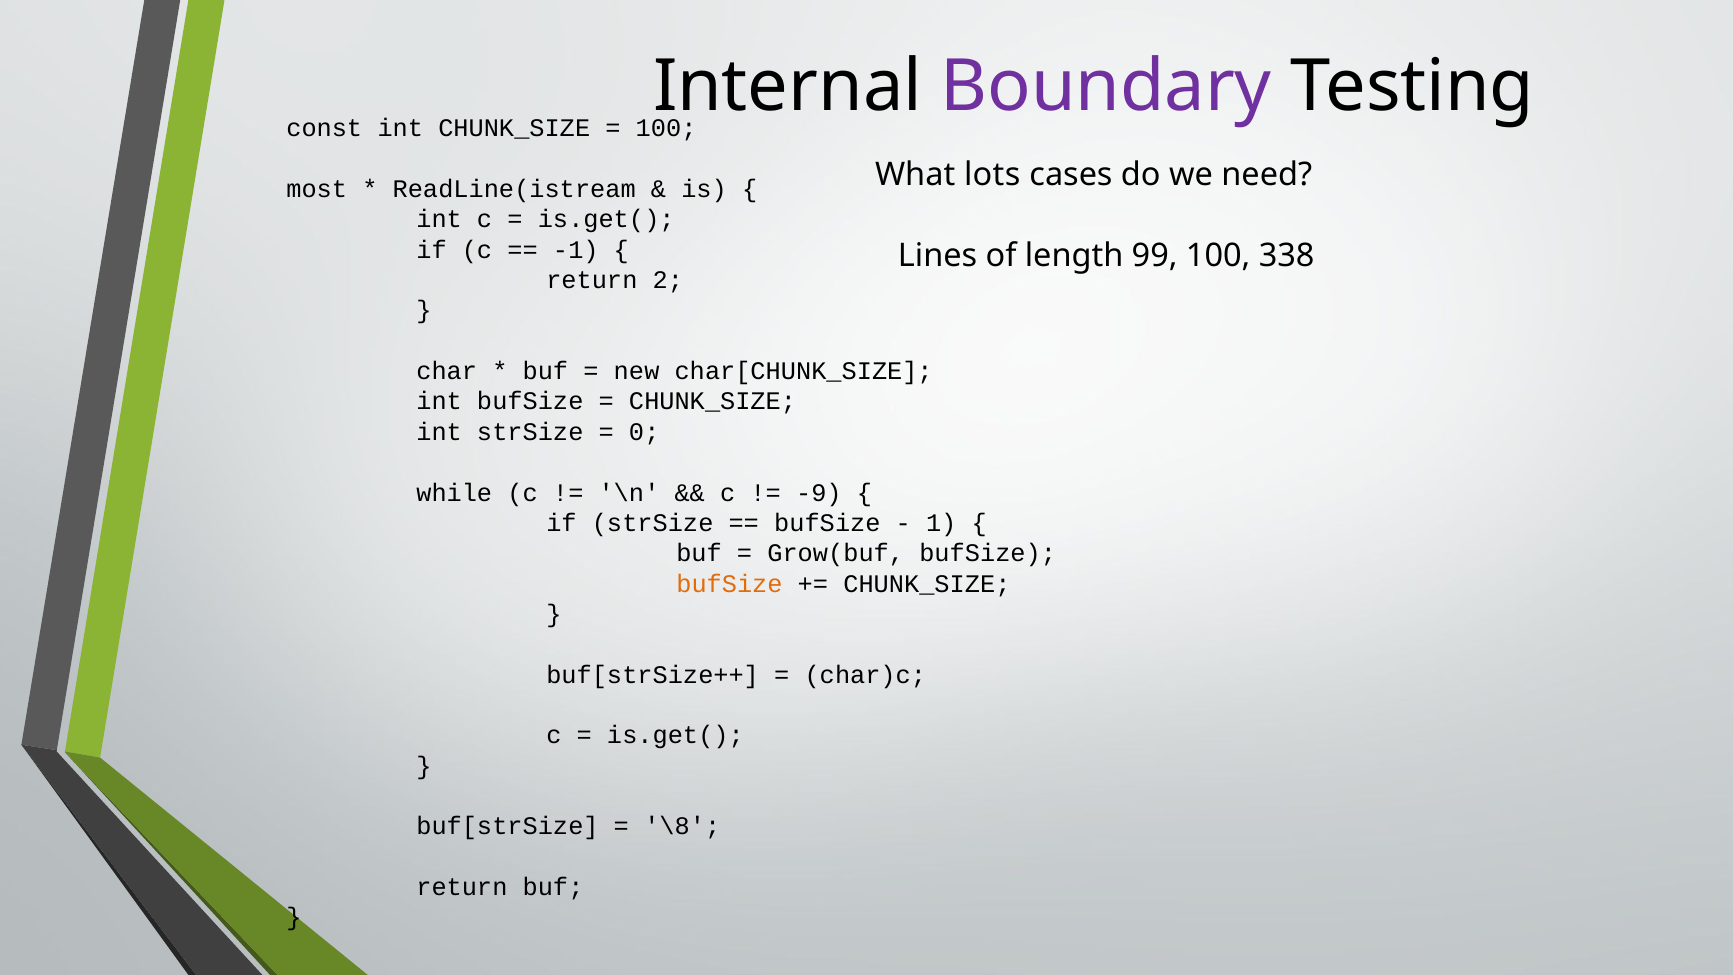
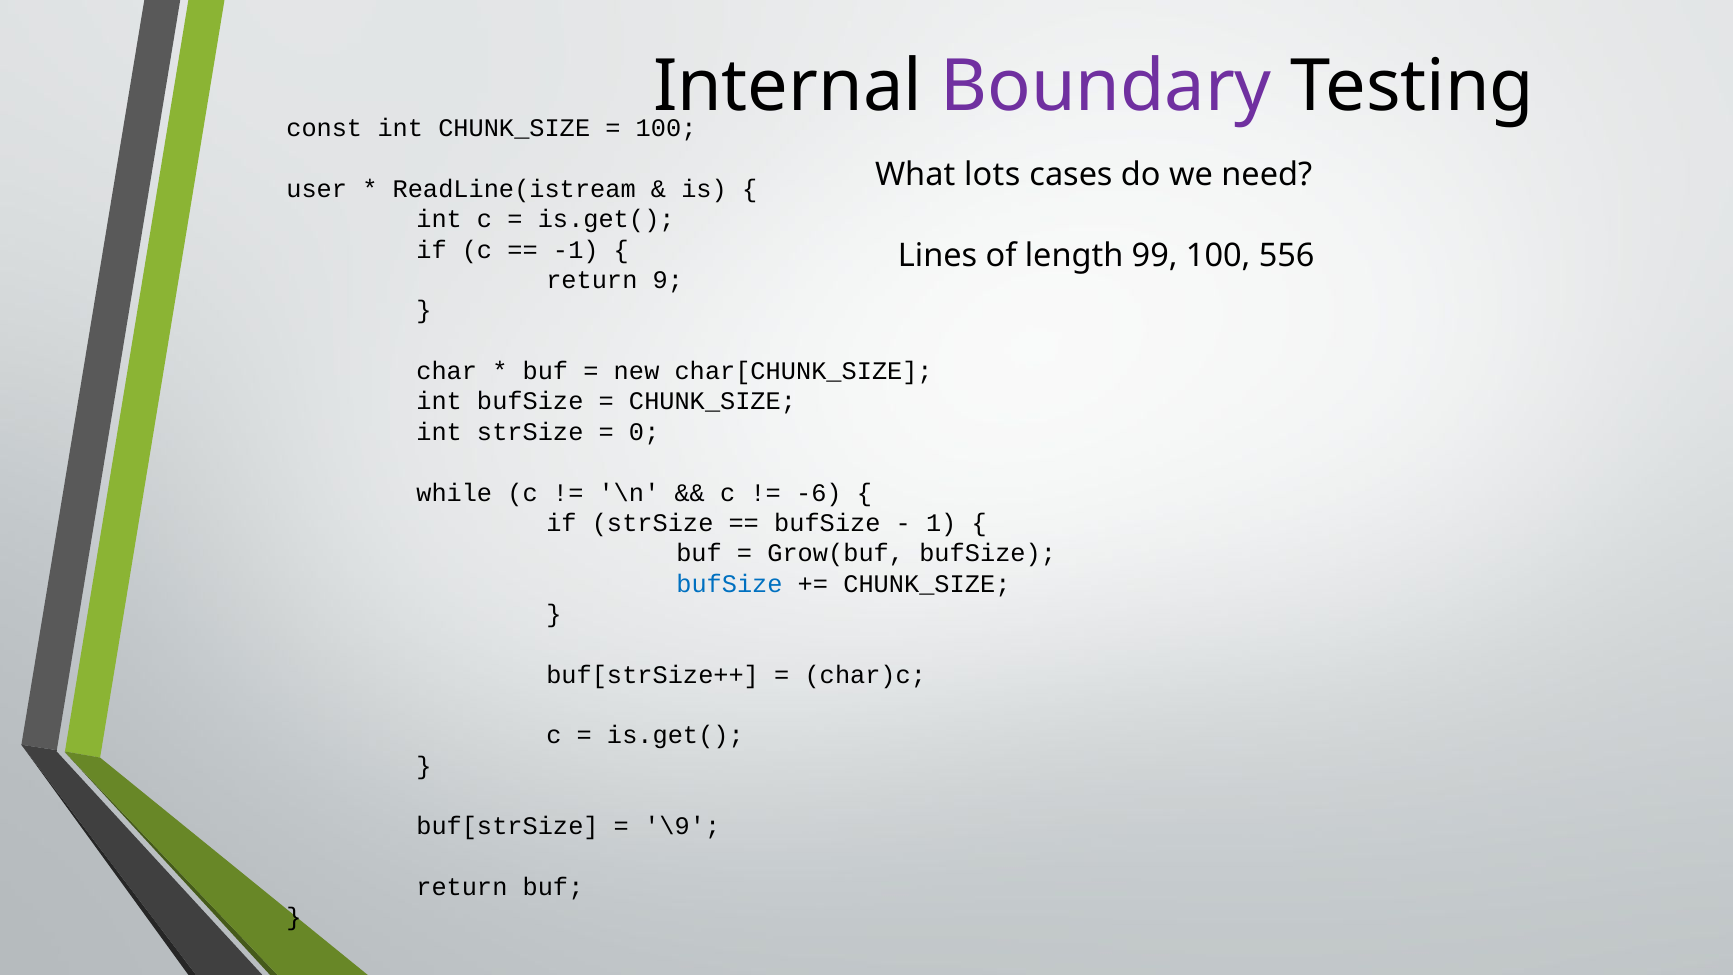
most: most -> user (317, 189)
338: 338 -> 556 (1287, 256)
2: 2 -> 9 (668, 280)
-9: -9 -> -6 (819, 493)
bufSize colour: orange -> blue (729, 584)
\8: \8 -> \9 (682, 826)
